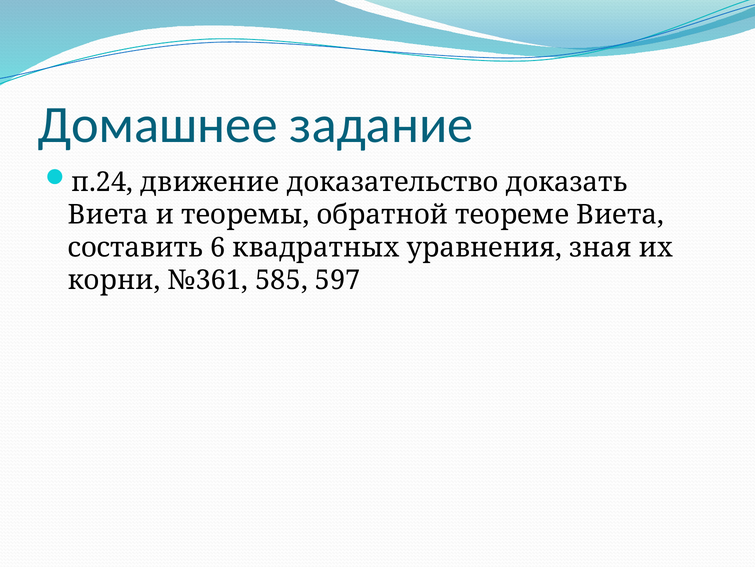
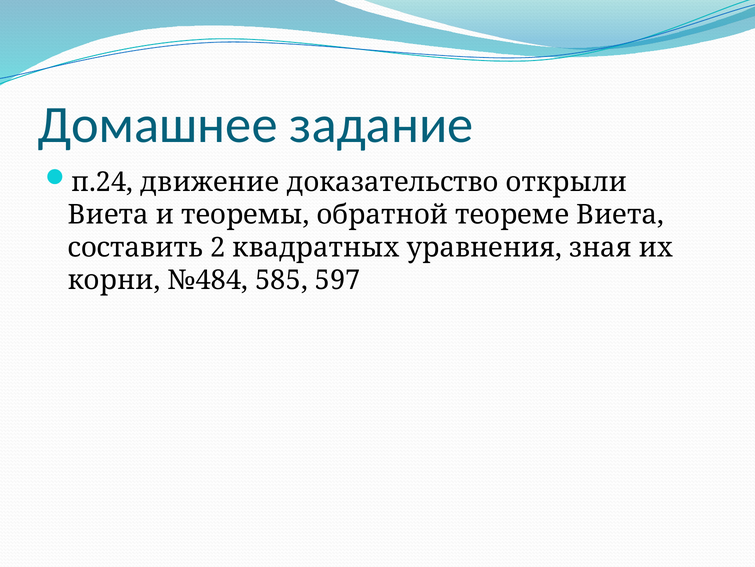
доказать: доказать -> открыли (566, 182)
6: 6 -> 2 (218, 247)
№361: №361 -> №484 (208, 280)
